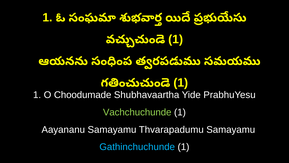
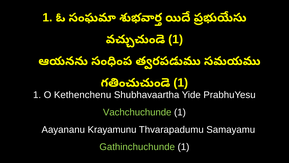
Choodumade: Choodumade -> Kethenchenu (83, 95)
Aayananu Samayamu: Samayamu -> Krayamunu (112, 129)
Gathinchuchunde colour: light blue -> light green (137, 147)
